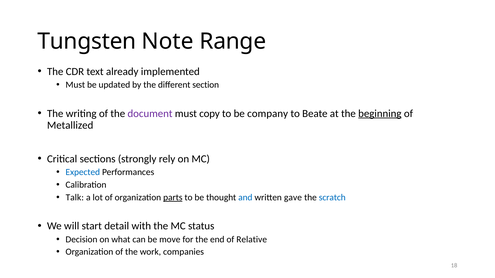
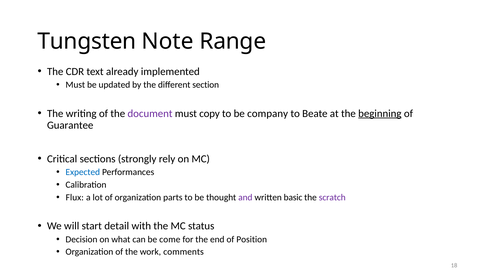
Metallized: Metallized -> Guarantee (70, 125)
Talk: Talk -> Flux (75, 198)
parts underline: present -> none (173, 198)
and colour: blue -> purple (245, 198)
gave: gave -> basic (293, 198)
scratch colour: blue -> purple (332, 198)
move: move -> come (170, 240)
Relative: Relative -> Position (252, 240)
companies: companies -> comments (184, 252)
